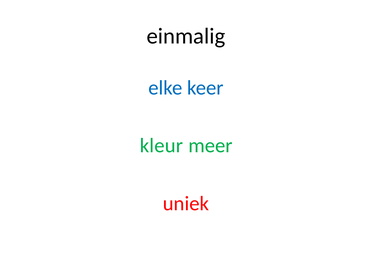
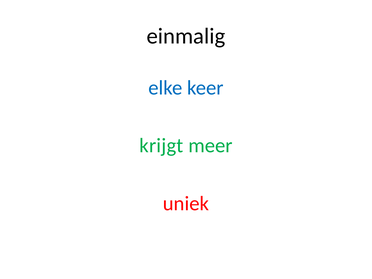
kleur: kleur -> krijgt (161, 146)
